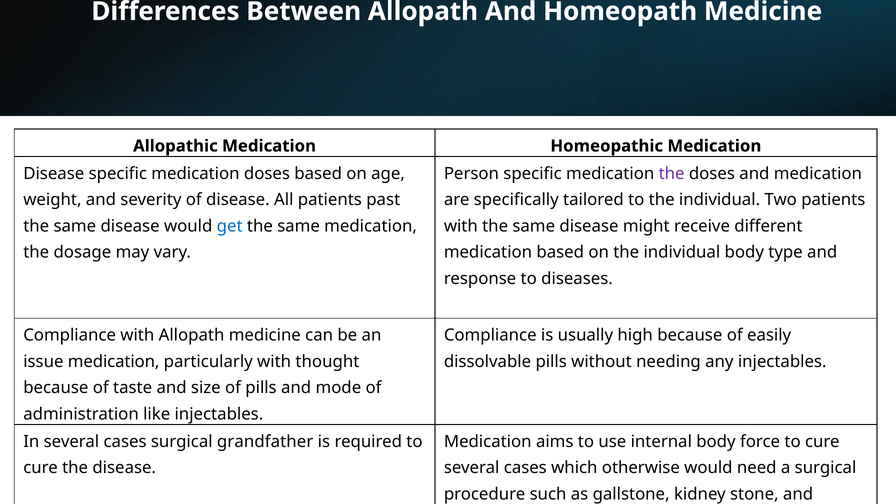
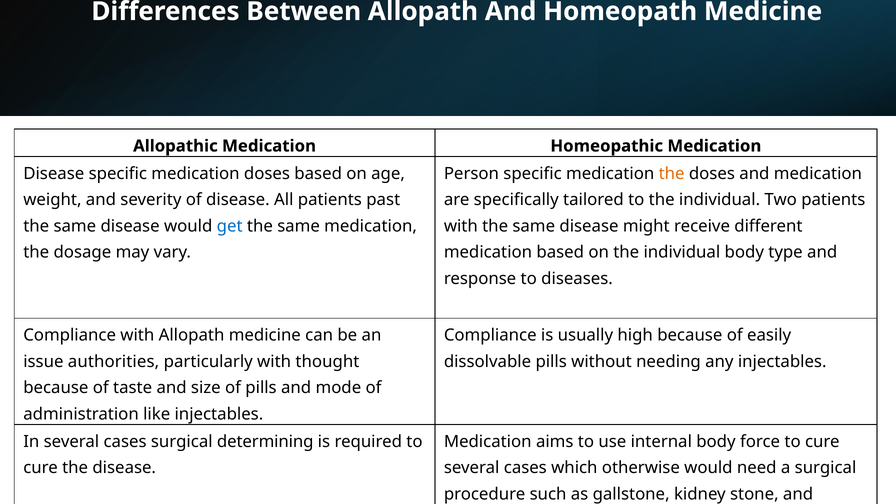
the colour: purple -> orange (672, 174)
issue medication: medication -> authorities (114, 362)
grandfather: grandfather -> determining (265, 442)
